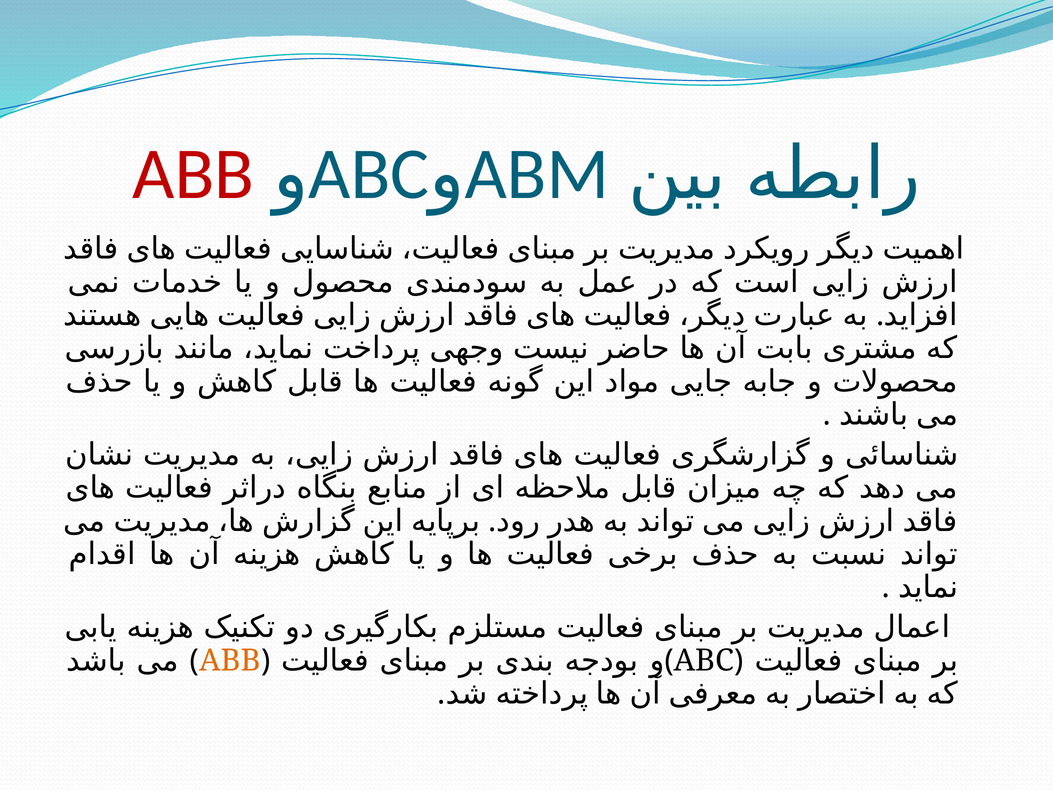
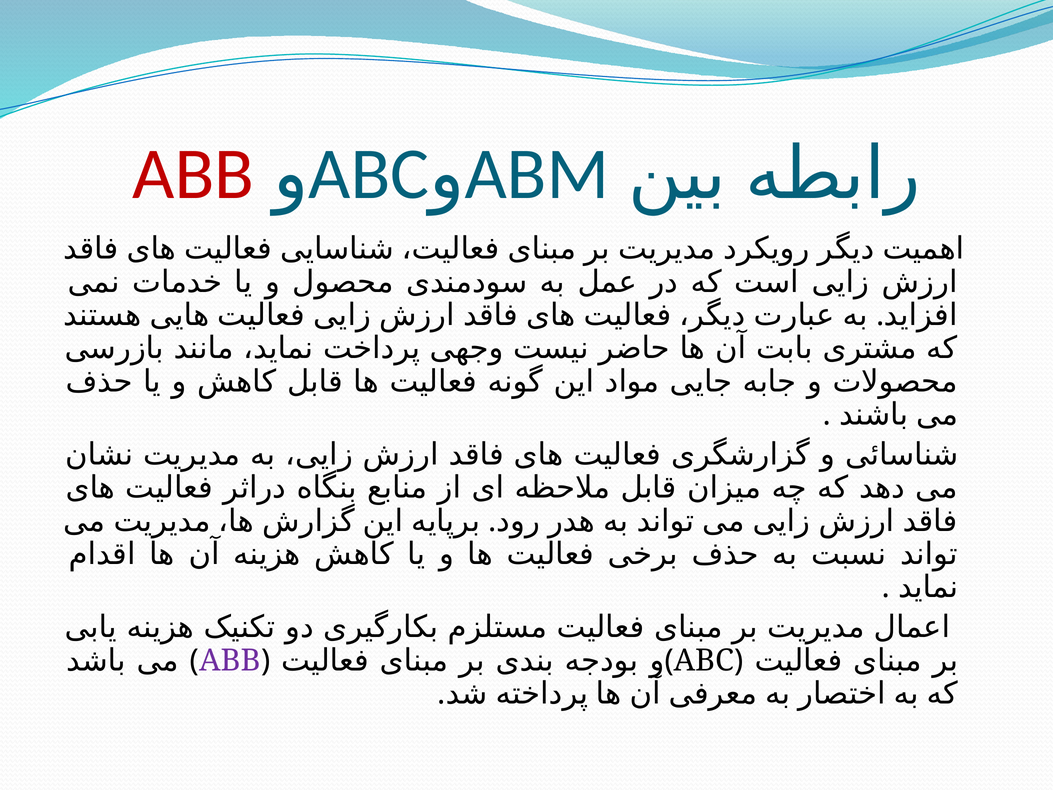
ABB colour: orange -> purple (230, 660)
